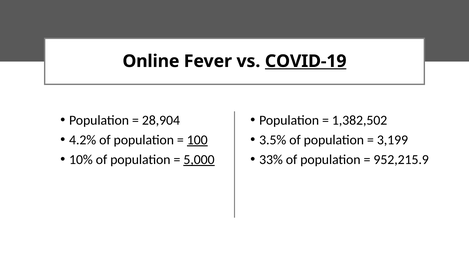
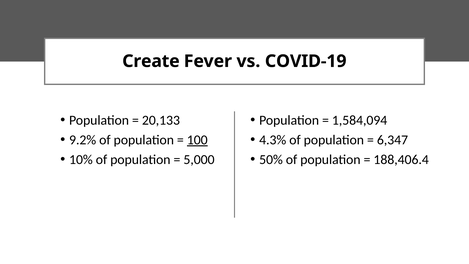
Online: Online -> Create (151, 61)
COVID-19 underline: present -> none (306, 61)
28,904: 28,904 -> 20,133 (161, 120)
1,382,502: 1,382,502 -> 1,584,094 (360, 120)
4.2%: 4.2% -> 9.2% (83, 140)
3.5%: 3.5% -> 4.3% (273, 140)
3,199: 3,199 -> 6,347 (392, 140)
5,000 underline: present -> none (199, 159)
33%: 33% -> 50% (271, 159)
952,215.9: 952,215.9 -> 188,406.4 (401, 159)
